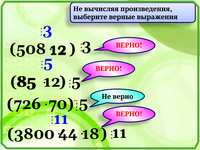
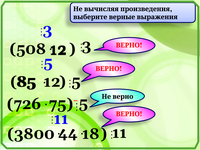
70: 70 -> 75 (61, 104)
